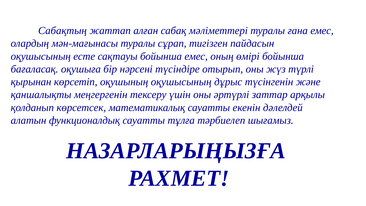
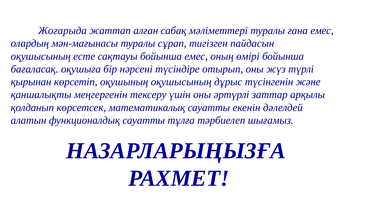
Сабақтың: Сабақтың -> Жоғарыда (62, 31)
